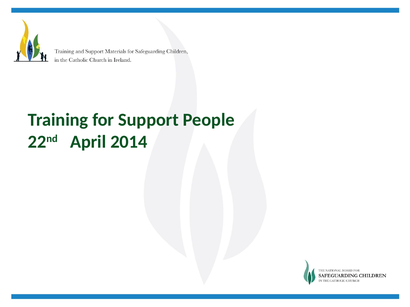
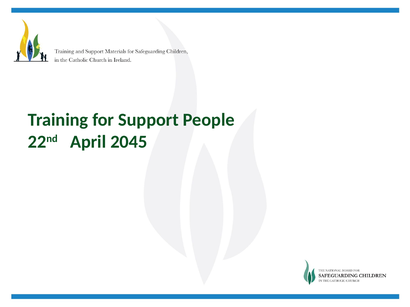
2014: 2014 -> 2045 (129, 142)
